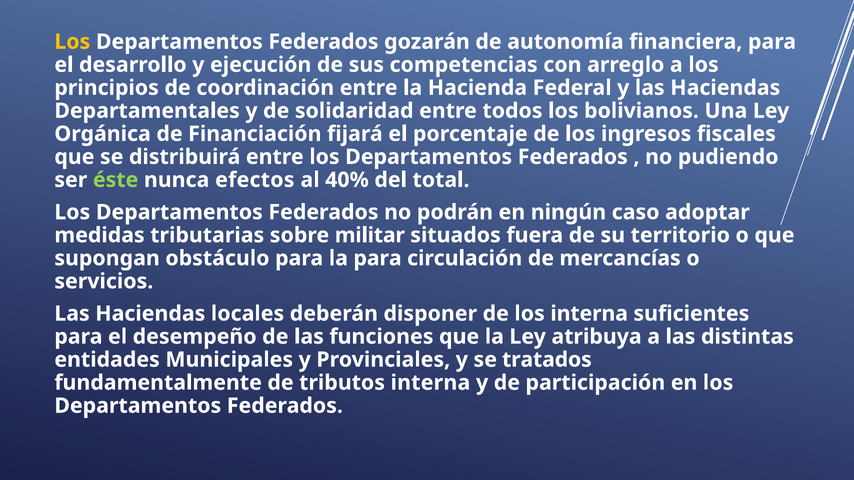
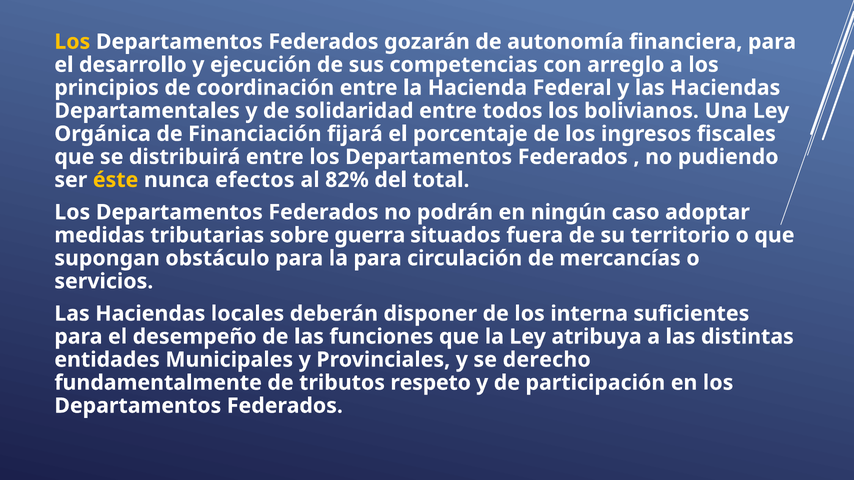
éste colour: light green -> yellow (116, 180)
40%: 40% -> 82% (347, 180)
militar: militar -> guerra (370, 235)
tratados: tratados -> derecho (547, 360)
tributos interna: interna -> respeto (431, 383)
